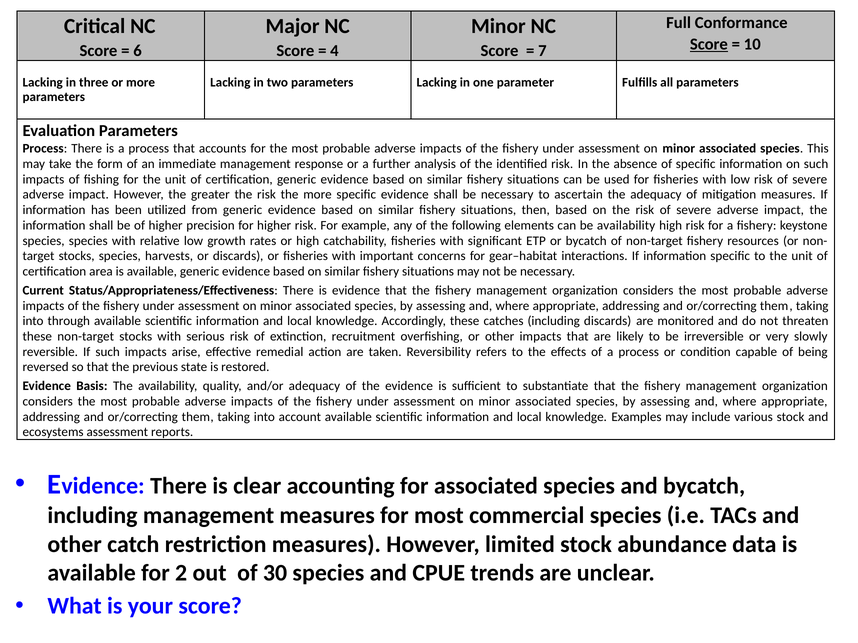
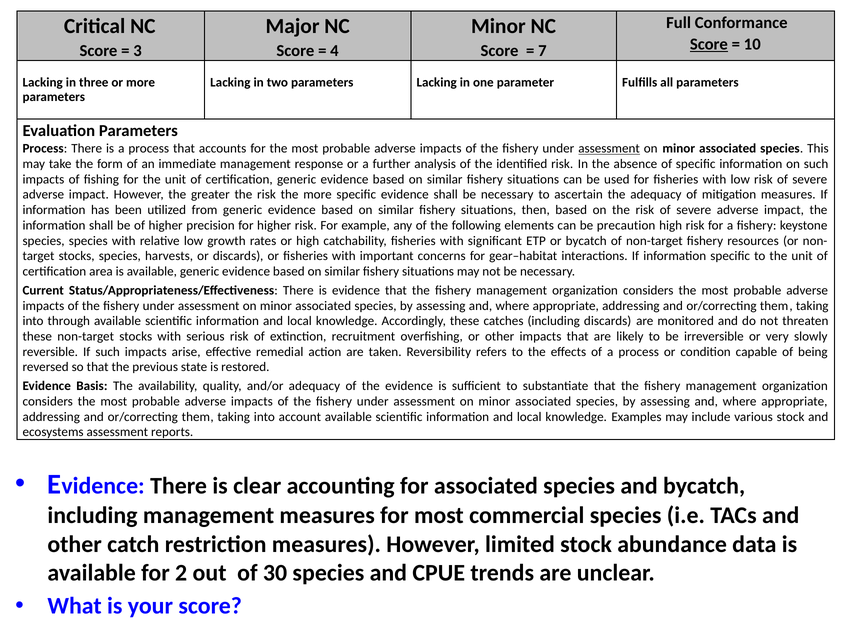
6: 6 -> 3 (137, 51)
assessment underline: none -> present (609, 149)
be availability: availability -> precaution (626, 226)
